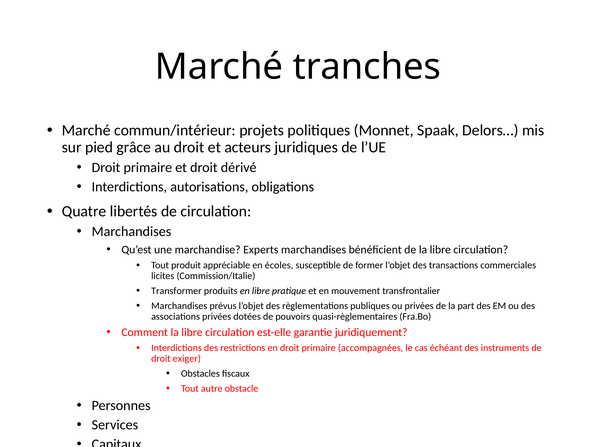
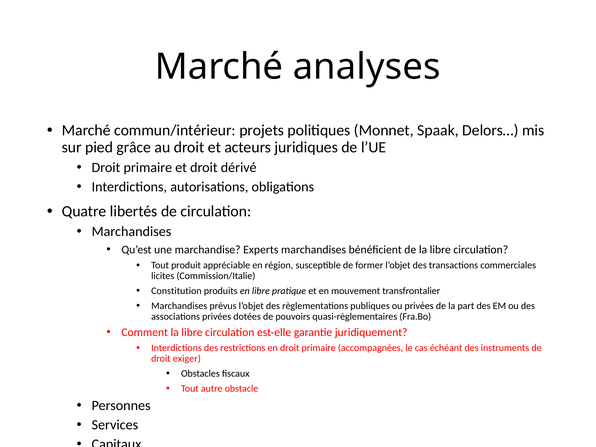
tranches: tranches -> analyses (367, 67)
écoles: écoles -> région (279, 265)
Transformer: Transformer -> Constitution (176, 291)
